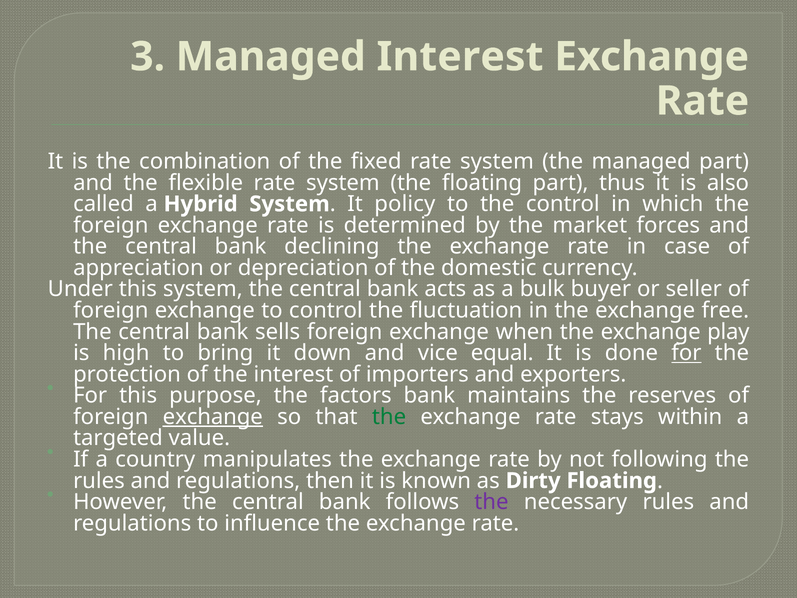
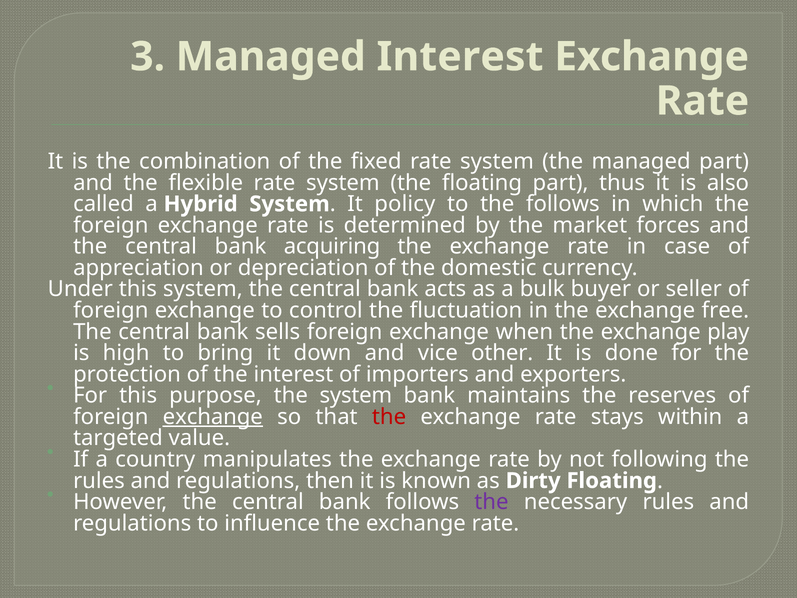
the control: control -> follows (563, 204)
declining: declining -> acquiring (332, 246)
equal: equal -> other (502, 353)
for underline: present -> none (686, 353)
the factors: factors -> system (356, 395)
the colour: green -> red (389, 417)
